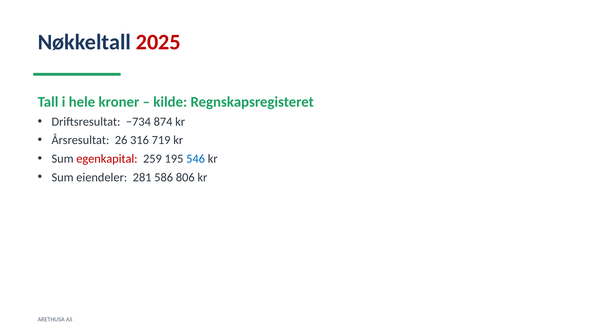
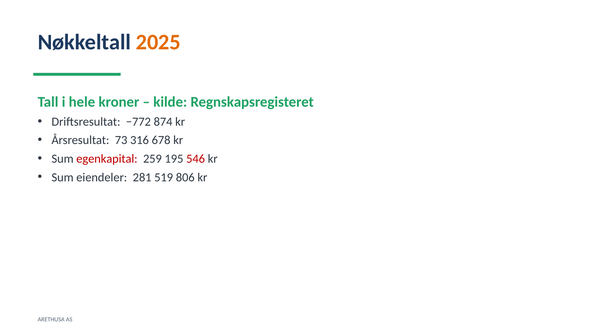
2025 colour: red -> orange (158, 42)
−734: −734 -> −772 (138, 122)
26: 26 -> 73 (121, 140)
719: 719 -> 678 (161, 140)
546 colour: blue -> red (196, 159)
586: 586 -> 519 (164, 177)
